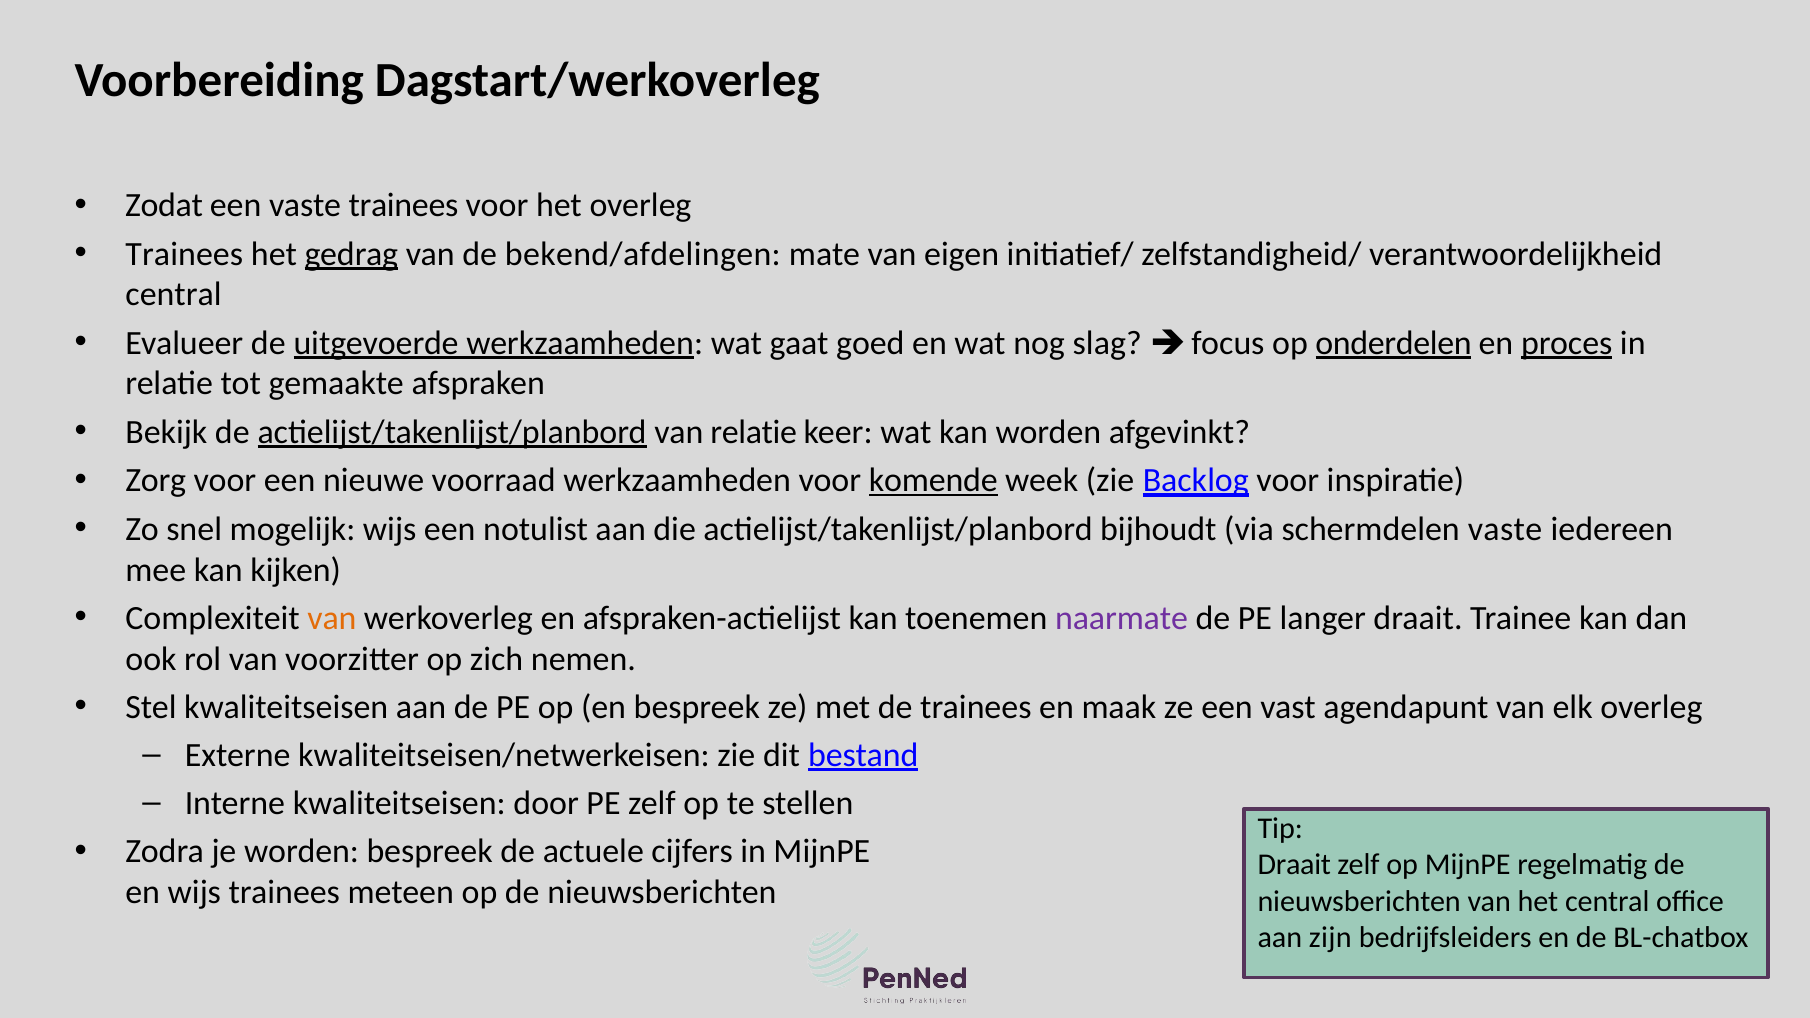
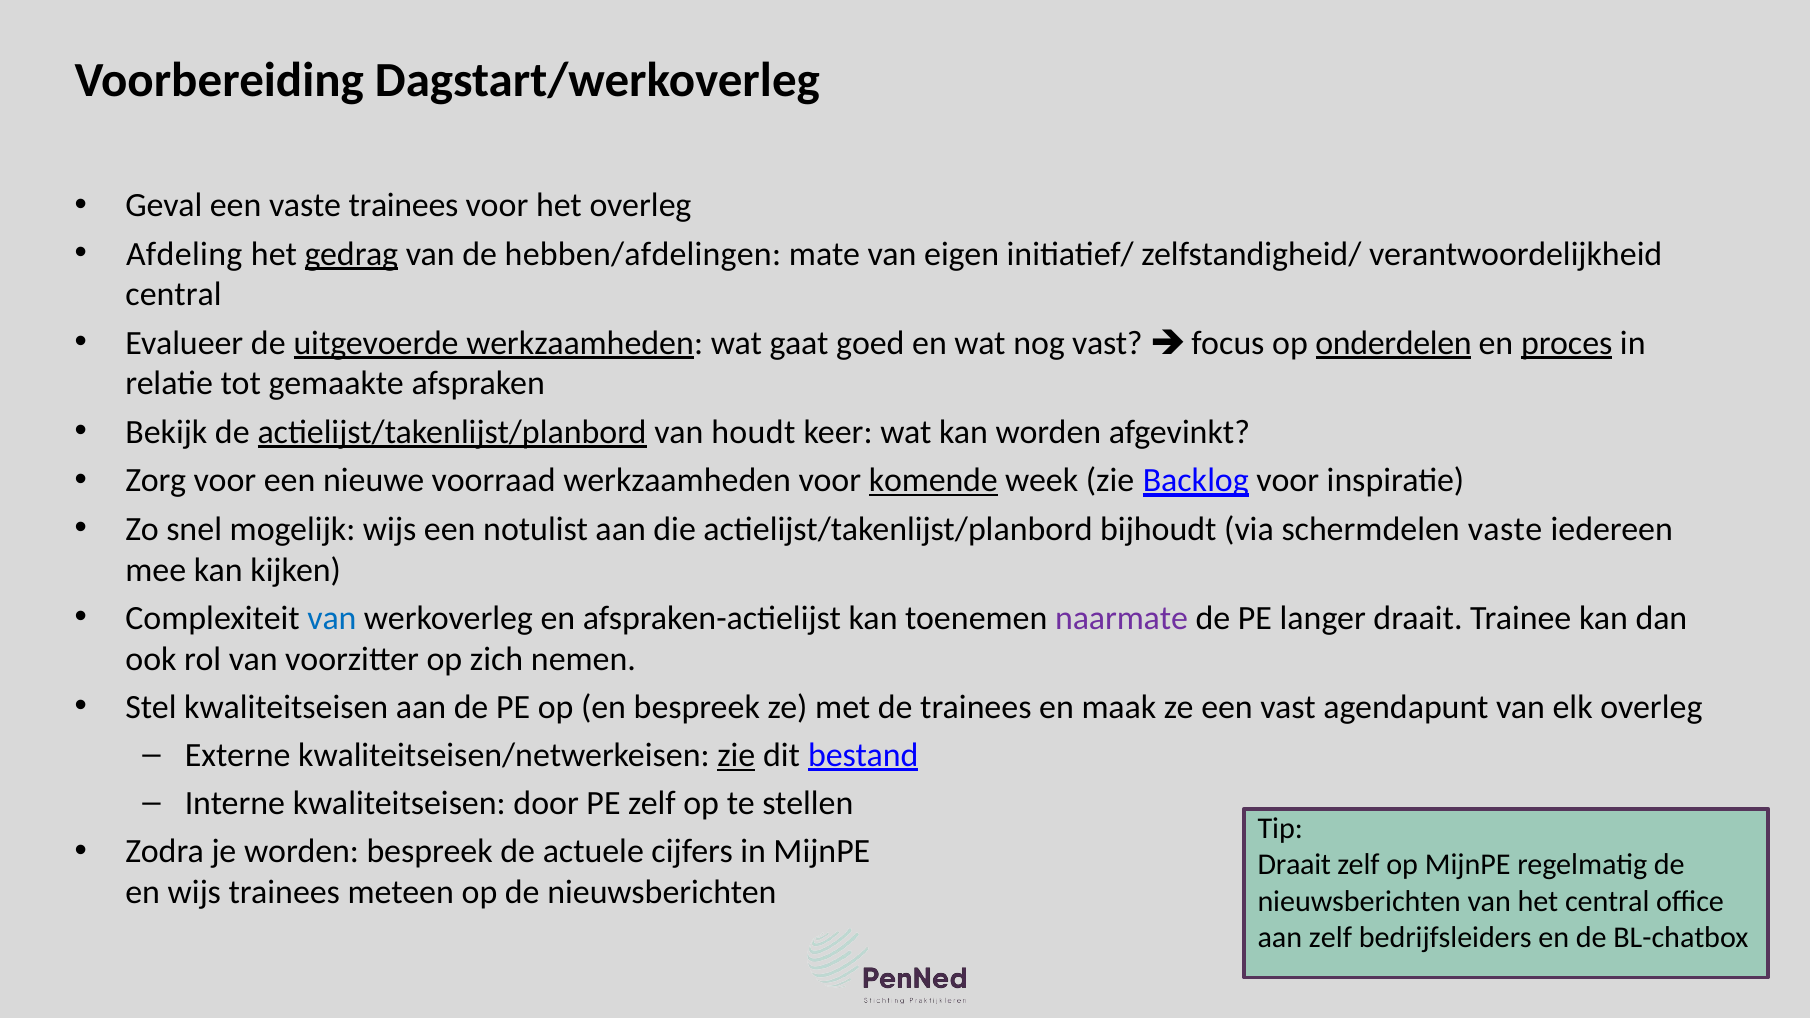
Zodat: Zodat -> Geval (164, 206)
Trainees: Trainees -> Afdeling (184, 254)
bekend/afdelingen: bekend/afdelingen -> hebben/afdelingen (643, 254)
nog slag: slag -> vast (1107, 343)
van relatie: relatie -> houdt (753, 432)
van colour: orange -> blue (332, 618)
zie underline: none -> present (736, 755)
aan zijn: zijn -> zelf (1330, 938)
